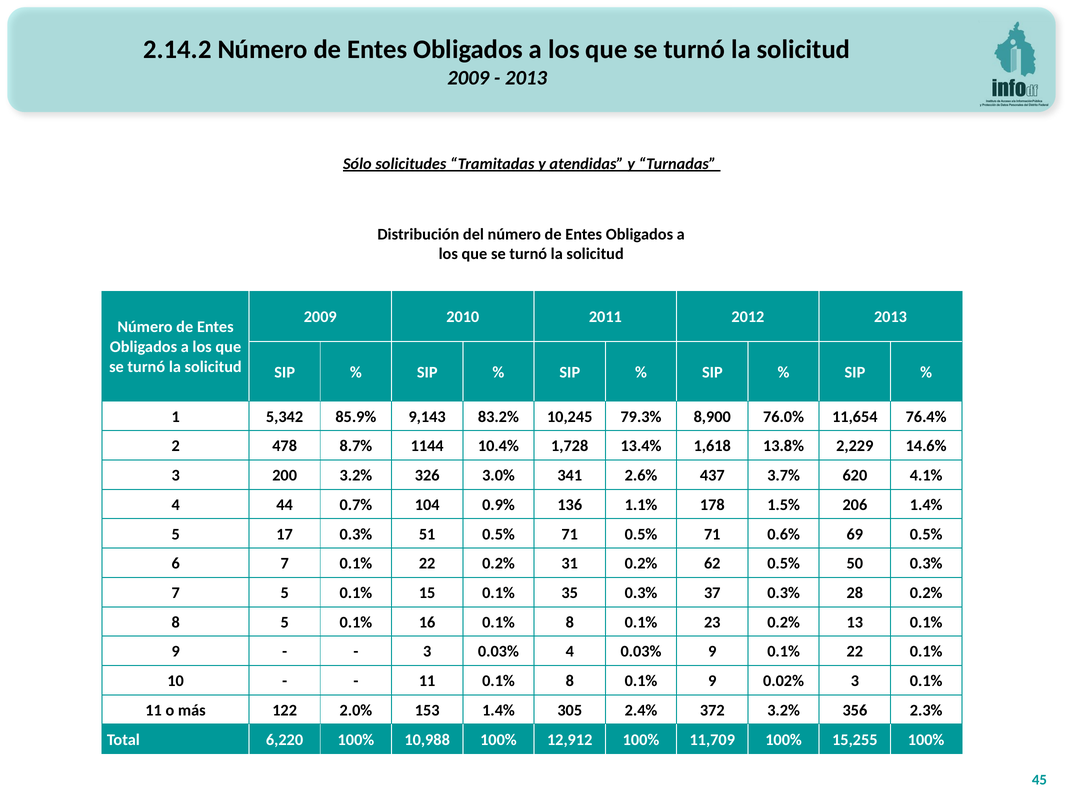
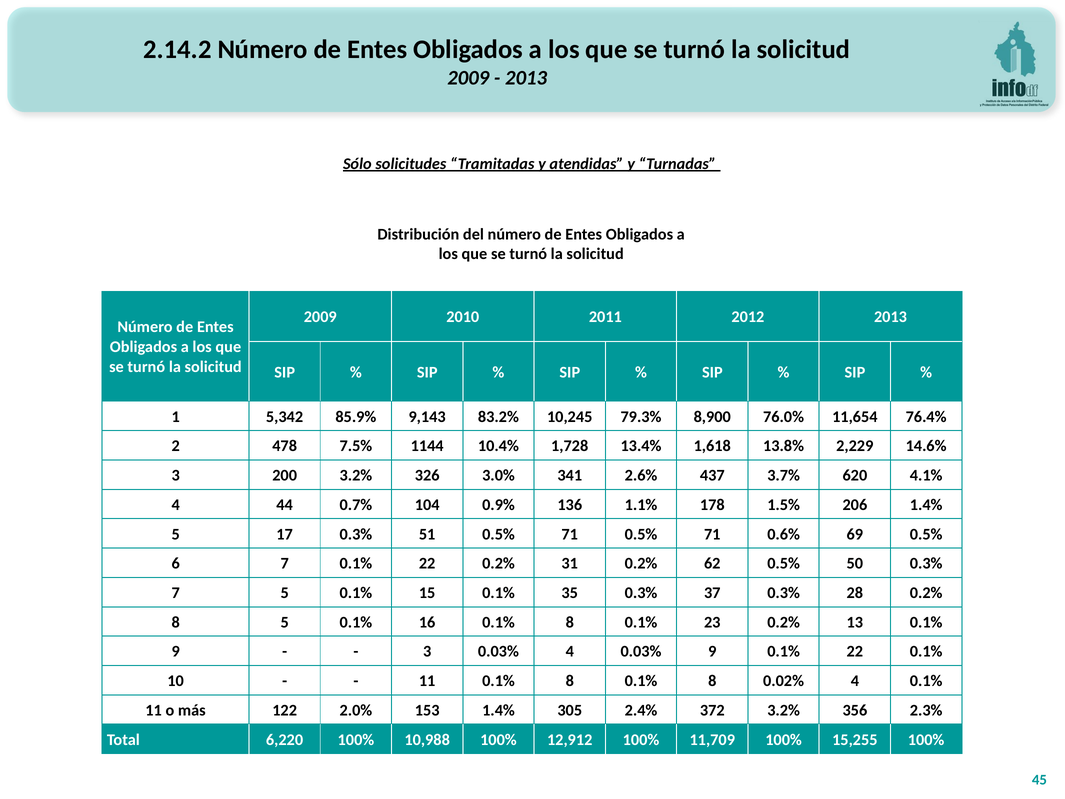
8.7%: 8.7% -> 7.5% (356, 446)
8 0.1% 9: 9 -> 8 (712, 681)
0.02% 3: 3 -> 4 (855, 681)
